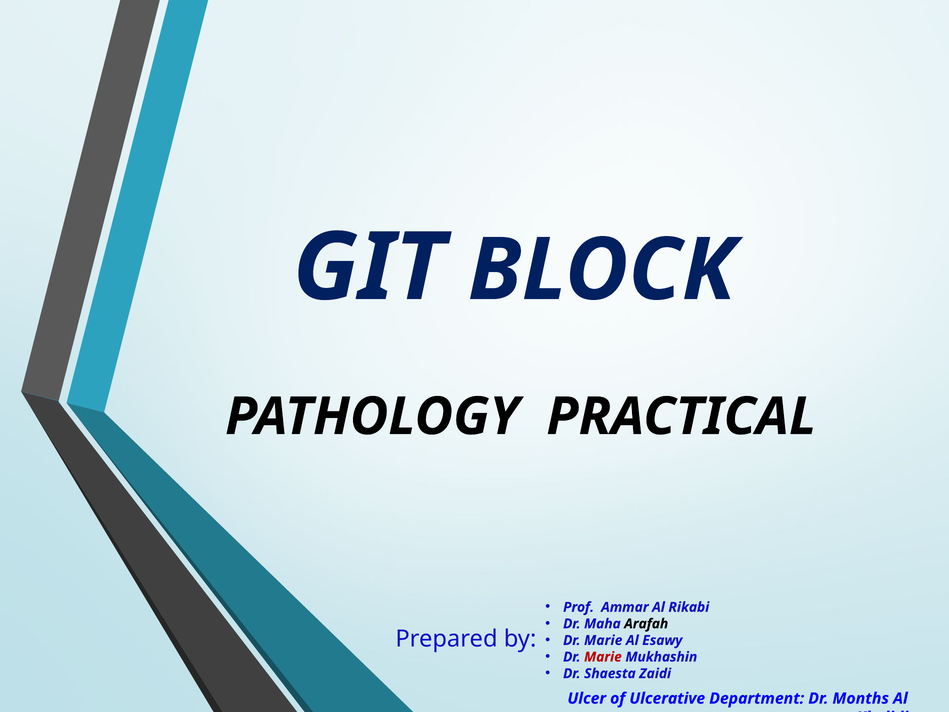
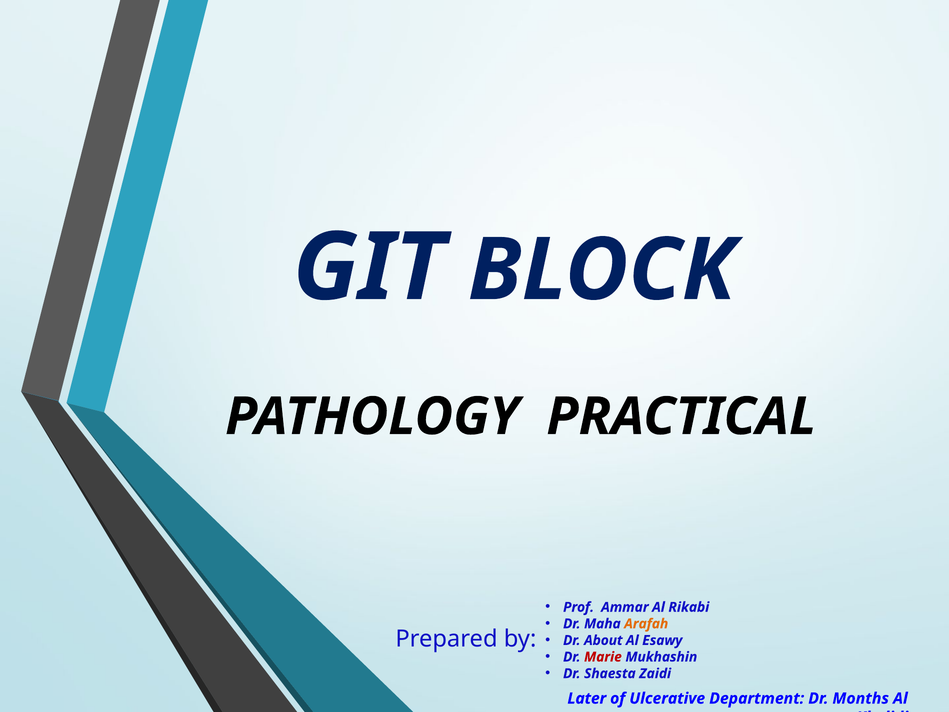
Arafah colour: black -> orange (646, 624)
Marie: Marie -> About (603, 640)
Ulcer: Ulcer -> Later (587, 698)
